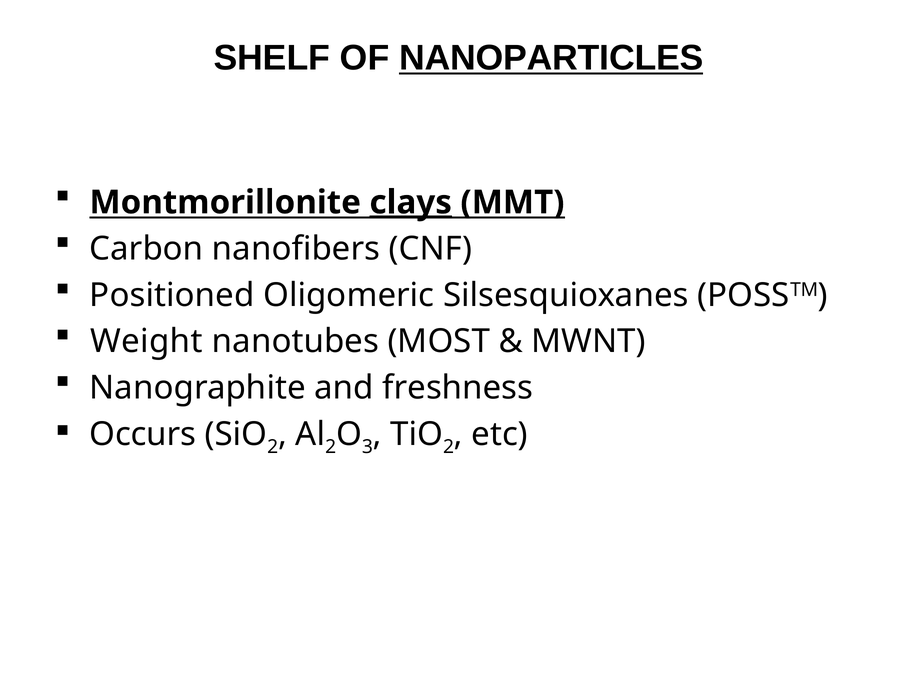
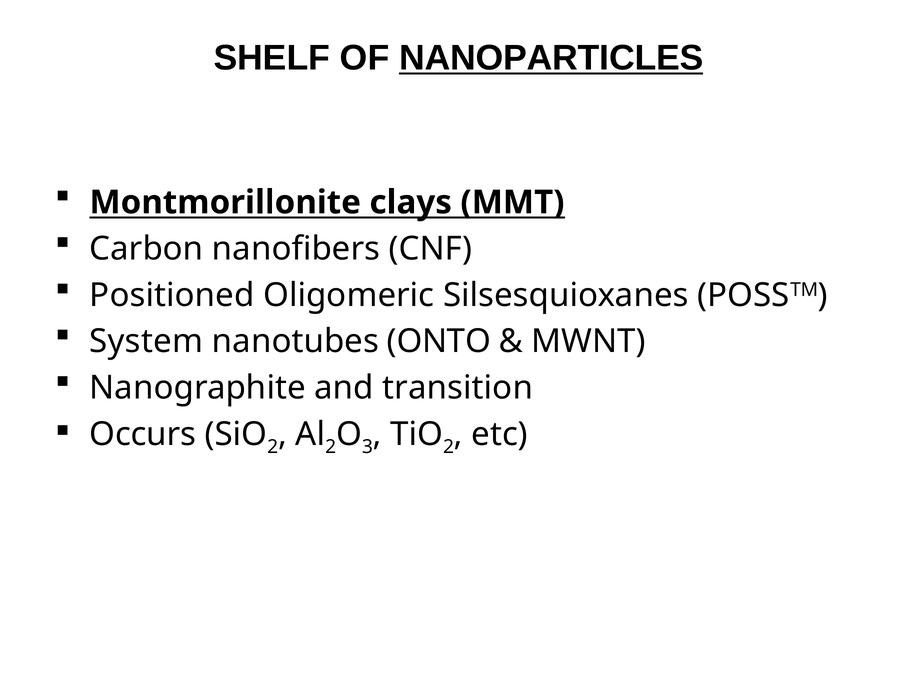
clays underline: present -> none (411, 202)
Weight: Weight -> System (146, 341)
MOST: MOST -> ONTO (439, 341)
freshness: freshness -> transition (458, 388)
